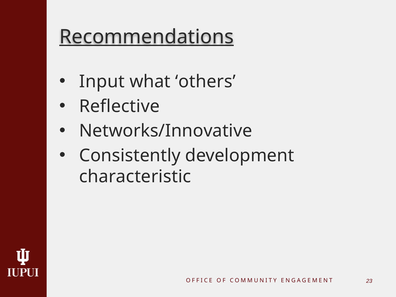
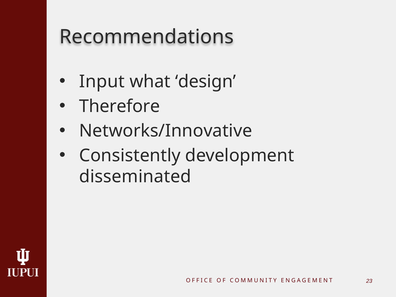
Recommendations underline: present -> none (147, 37)
others: others -> design (206, 82)
Reflective: Reflective -> Therefore (120, 106)
characteristic: characteristic -> disseminated (135, 177)
